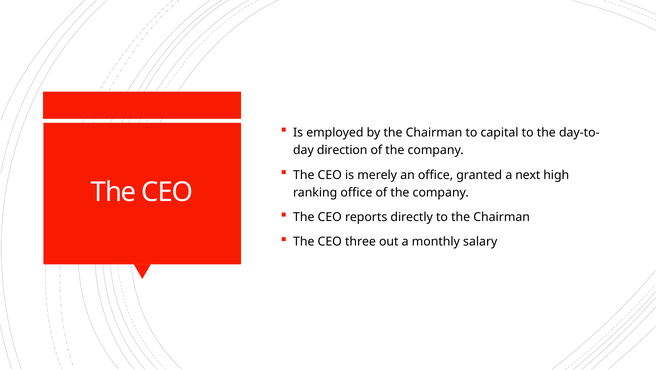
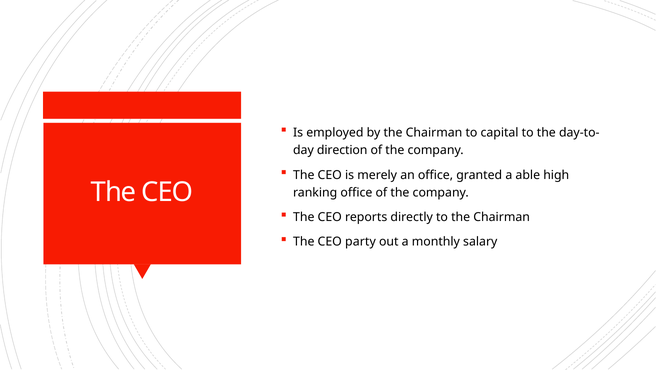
next: next -> able (528, 175)
three: three -> party (360, 242)
